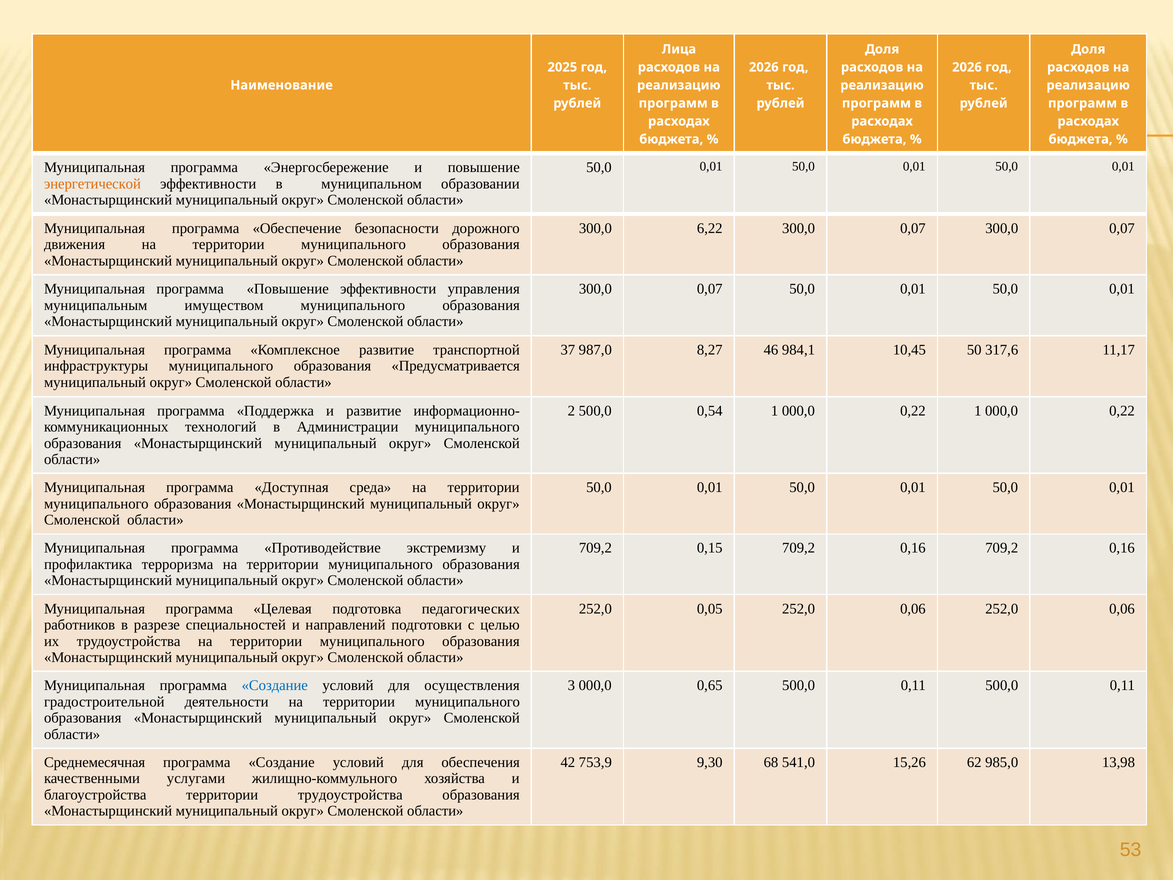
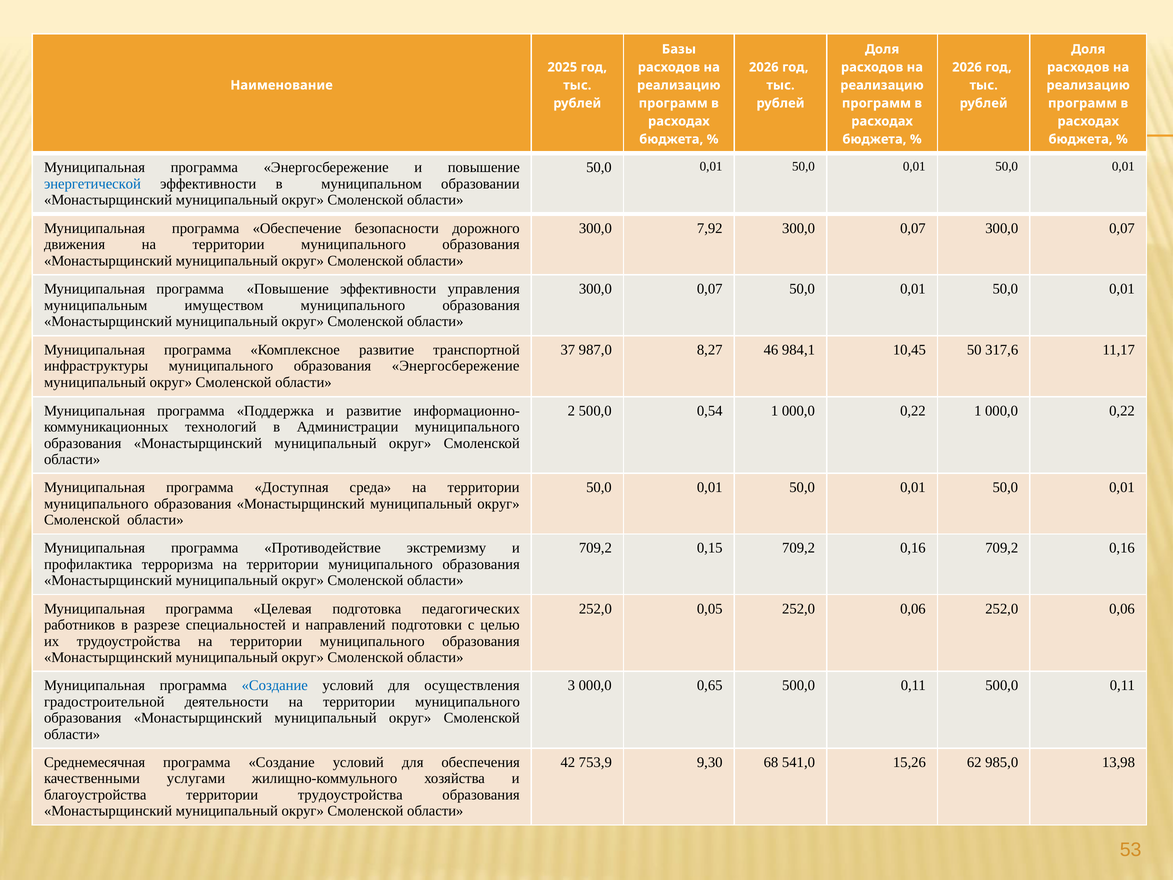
Лица: Лица -> Базы (679, 49)
энергетической colour: orange -> blue (92, 184)
6,22: 6,22 -> 7,92 (710, 228)
образования Предусматривается: Предусматривается -> Энергосбережение (456, 366)
